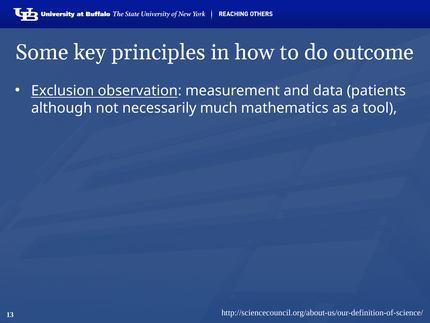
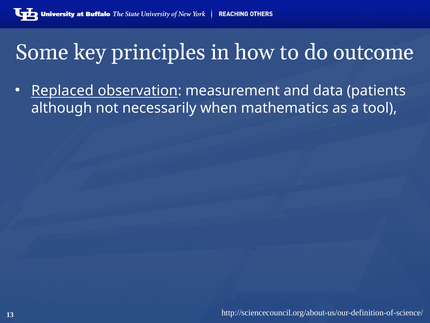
Exclusion: Exclusion -> Replaced (62, 91)
much: much -> when (219, 108)
